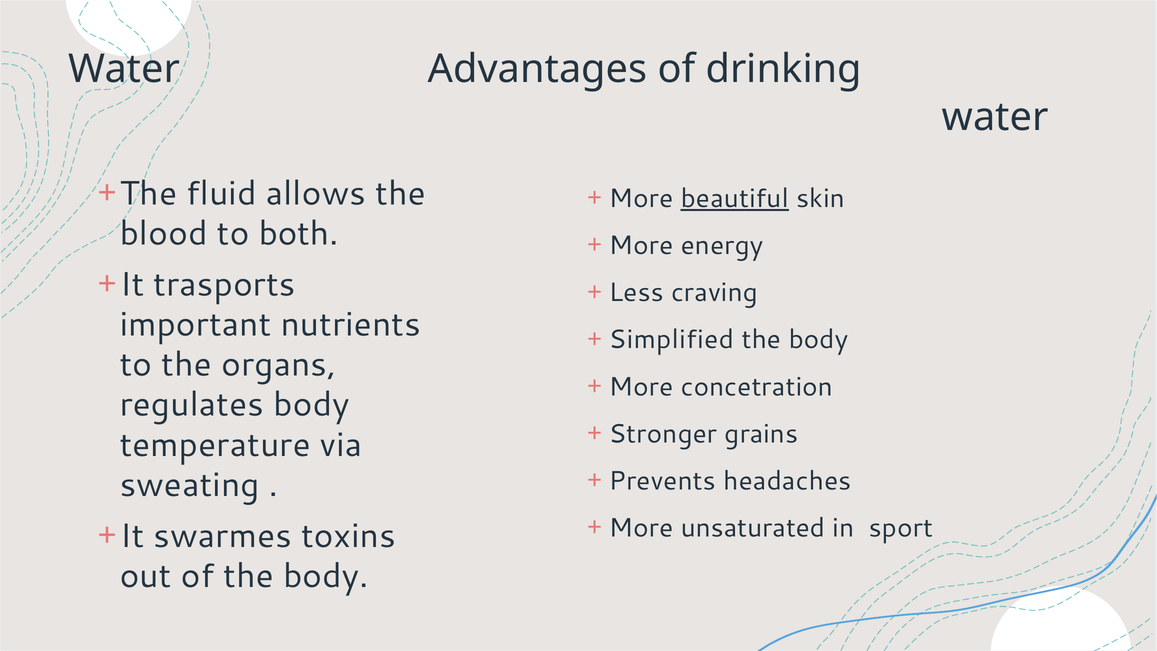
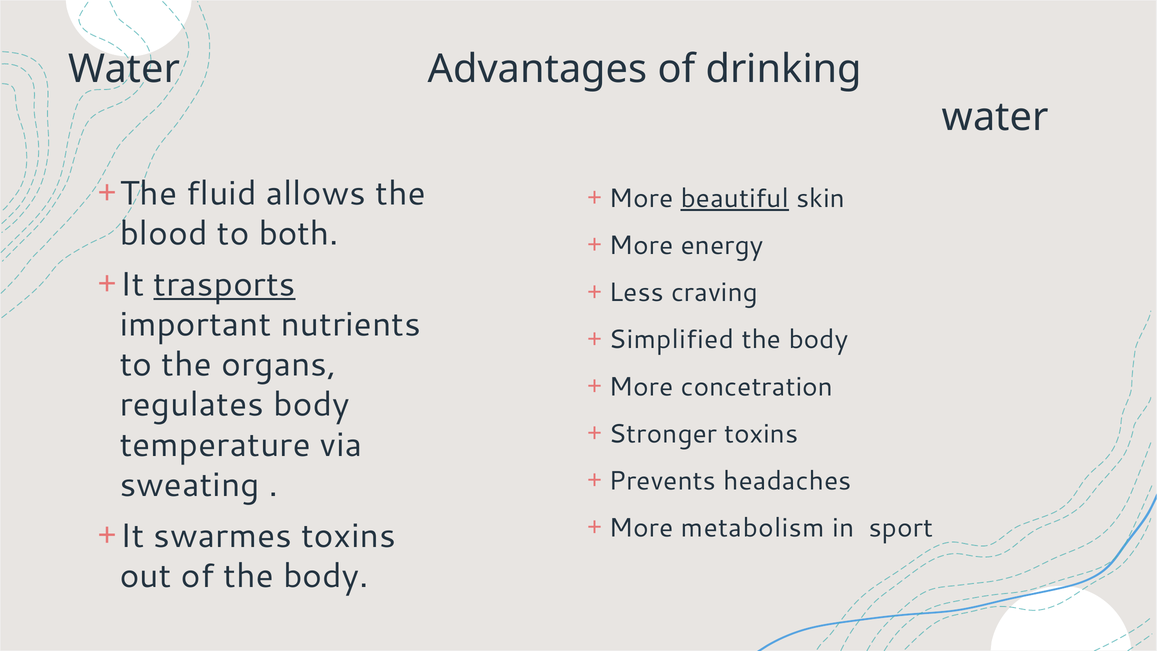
trasports underline: none -> present (225, 284)
Stronger grains: grains -> toxins (761, 434)
unsaturated: unsaturated -> metabolism (753, 528)
